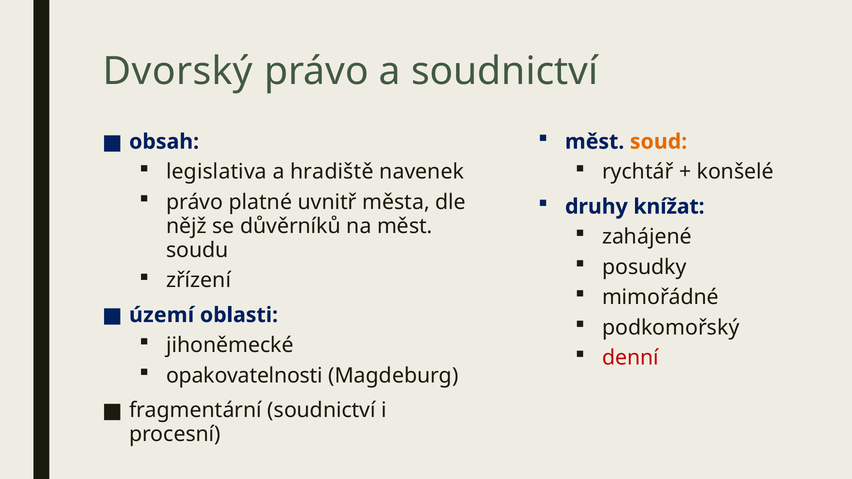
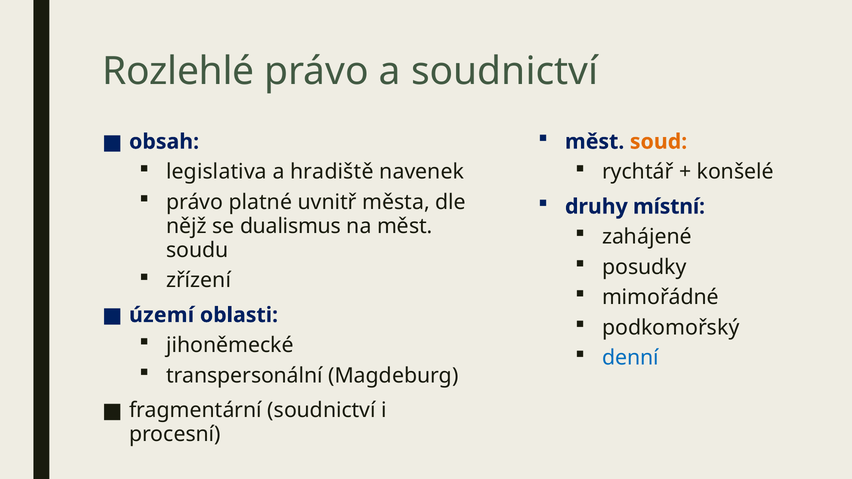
Dvorský: Dvorský -> Rozlehlé (178, 72)
knížat: knížat -> místní (669, 207)
důvěrníků: důvěrníků -> dualismus (291, 226)
denní colour: red -> blue (630, 358)
opakovatelnosti: opakovatelnosti -> transpersonální (244, 376)
